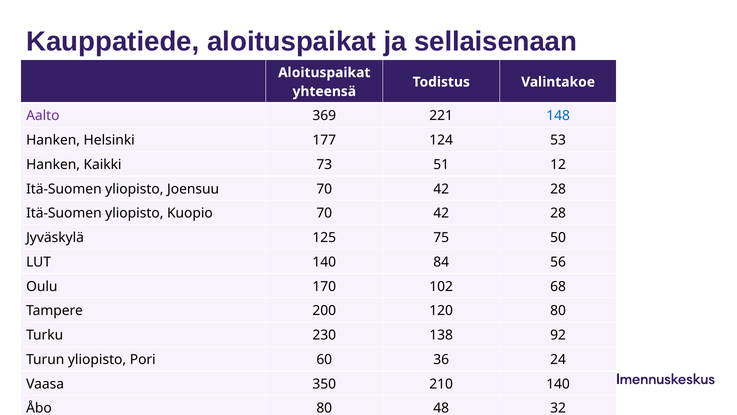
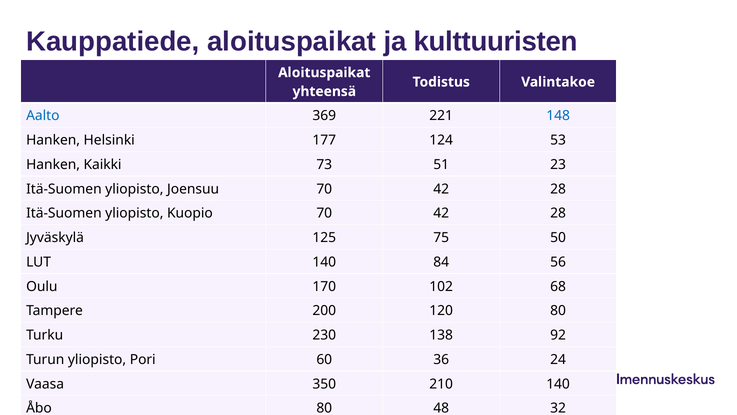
sellaisenaan: sellaisenaan -> kulttuuristen (496, 42)
Aalto colour: purple -> blue (43, 116)
12: 12 -> 23 (558, 164)
